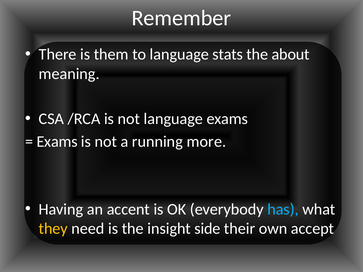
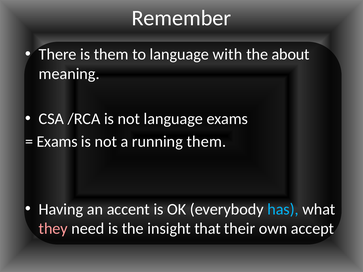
stats: stats -> with (227, 54)
running more: more -> them (206, 142)
they colour: yellow -> pink (53, 229)
side: side -> that (207, 229)
